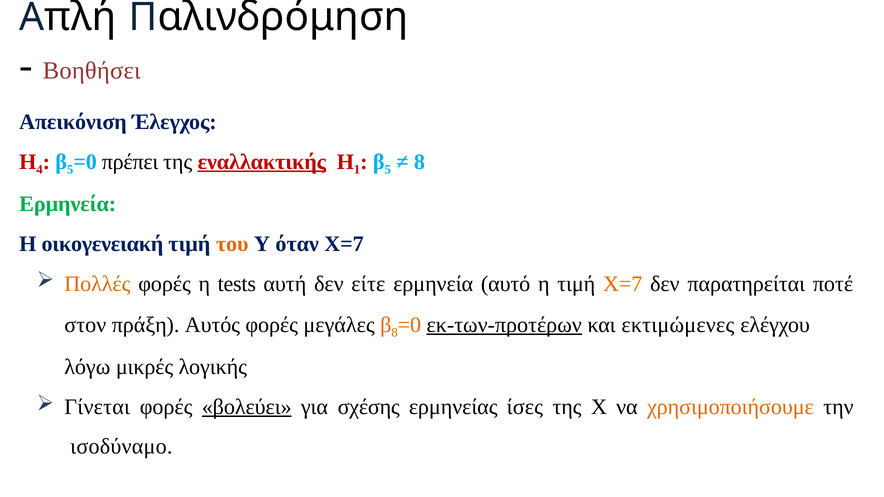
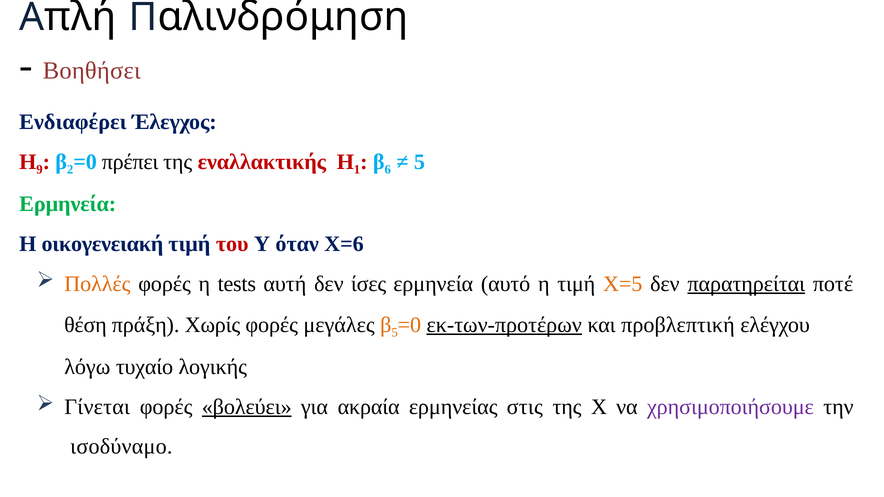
Απεικόνιση: Απεικόνιση -> Ενδιαφέρει (73, 122)
4: 4 -> 9 (40, 169)
5: 5 -> 2 (70, 169)
εναλλακτικής underline: present -> none (262, 162)
5: 5 -> 6 (388, 169)
8: 8 -> 5 (420, 162)
του colour: orange -> red (232, 244)
όταν Χ=7: Χ=7 -> Χ=6 (344, 244)
είτε: είτε -> ίσες (369, 284)
τιμή Χ=7: Χ=7 -> Χ=5 (623, 284)
παρατηρείται underline: none -> present (746, 284)
στον: στον -> θέση (85, 325)
Αυτός: Αυτός -> Χωρίς (212, 325)
8: 8 -> 5 (395, 332)
εκτιμώμενες: εκτιμώμενες -> προβλεπτική (678, 325)
μικρές: μικρές -> τυχαίο (145, 367)
σχέσης: σχέσης -> ακραία (369, 407)
ίσες: ίσες -> στις (525, 407)
χρησιμοποιήσουμε colour: orange -> purple (730, 407)
